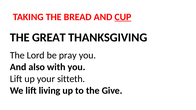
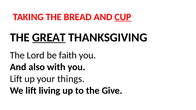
GREAT underline: none -> present (49, 37)
pray: pray -> faith (68, 55)
sitteth: sitteth -> things (71, 79)
